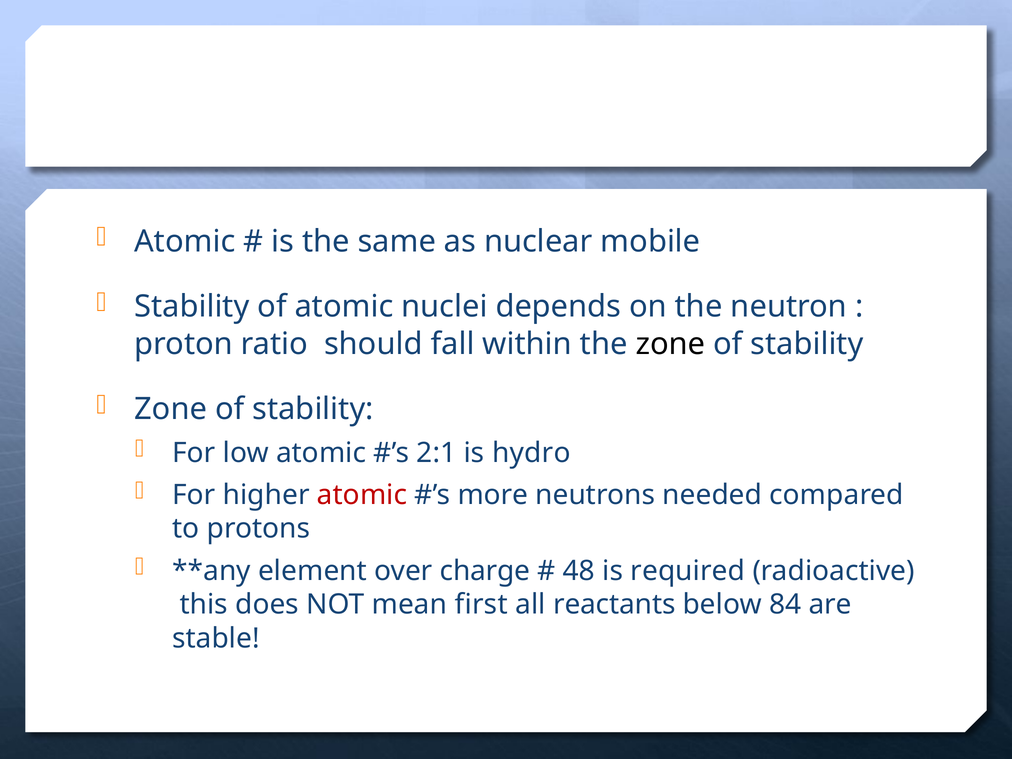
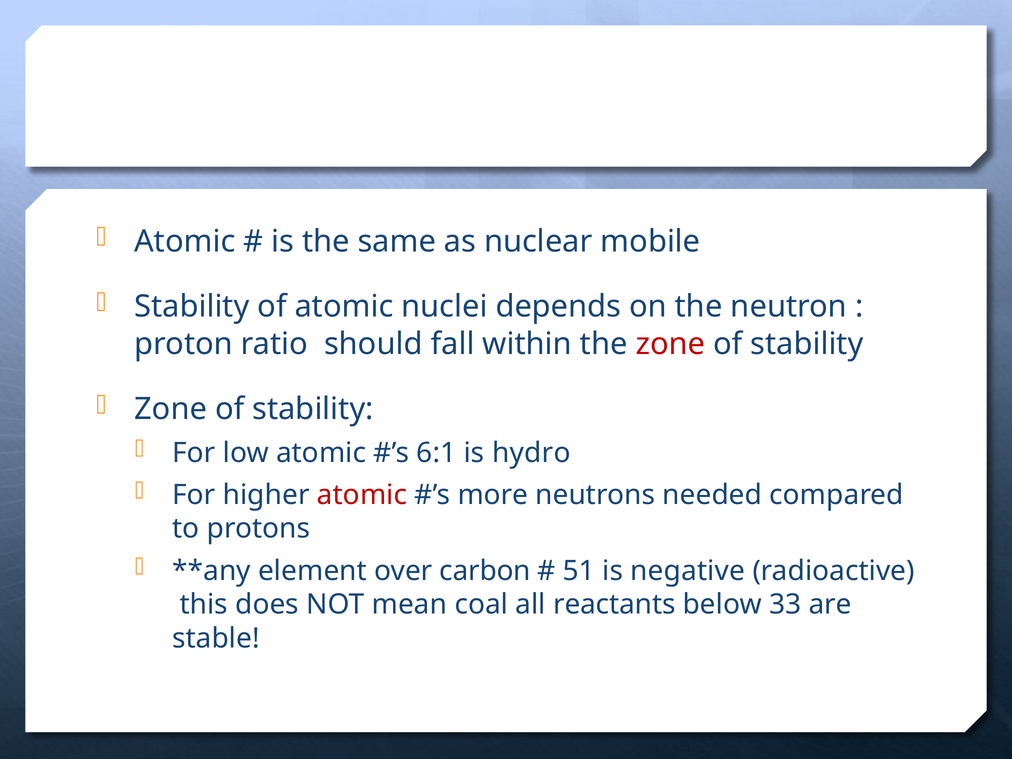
zone colour: black -> red (670, 344)
2:1: 2:1 -> 6:1 (436, 453)
charge: charge -> carbon (485, 571)
48: 48 -> 51 (579, 571)
required: required -> negative (688, 571)
first: first -> coal (481, 605)
84: 84 -> 33 (785, 605)
